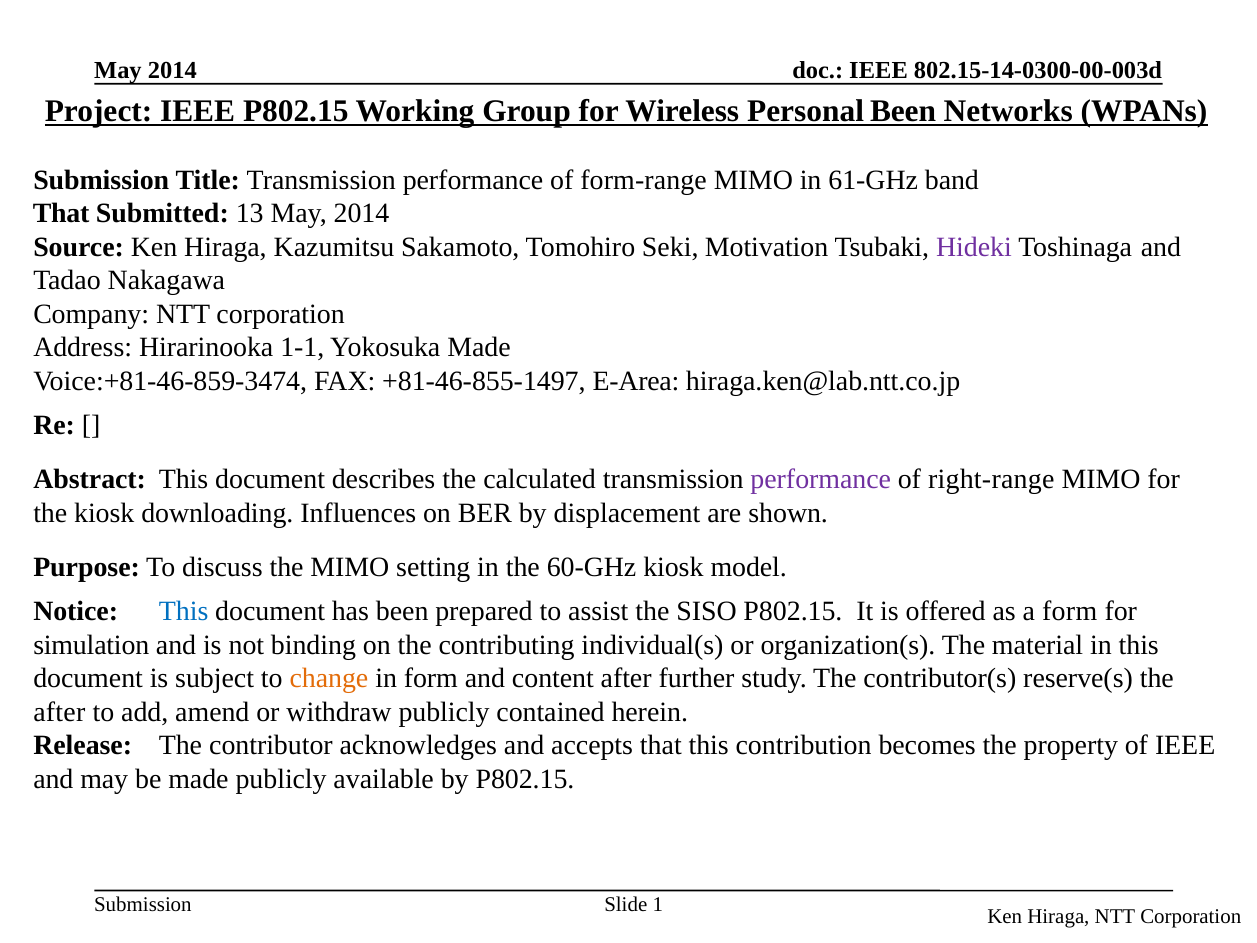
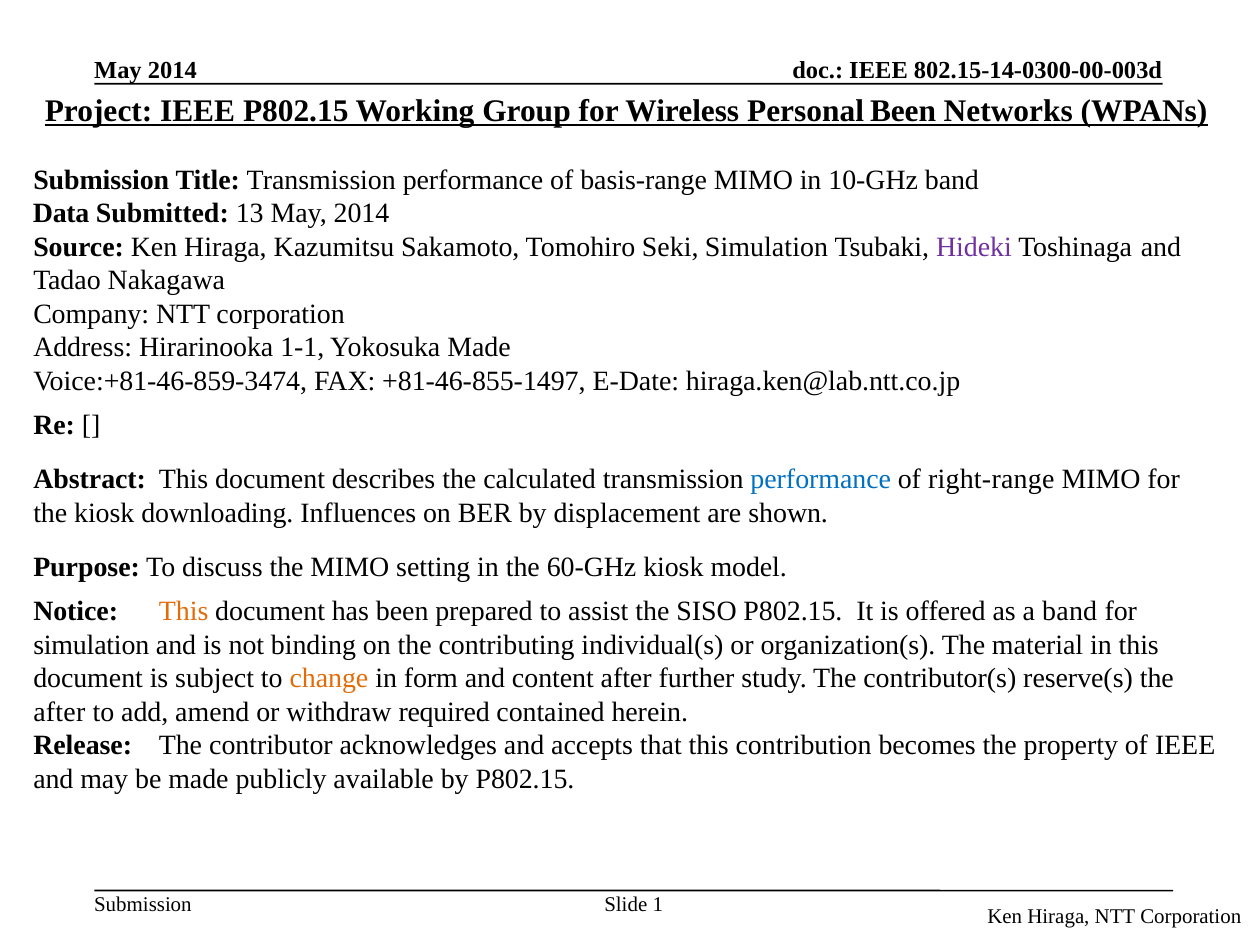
form-range: form-range -> basis-range (644, 180)
61-GHz: 61-GHz -> 10-GHz (873, 180)
That: That -> Data (61, 213)
Seki Motivation: Motivation -> Simulation (767, 247)
E-Area: E-Area -> E-Date (636, 381)
performance colour: purple -> blue (821, 479)
This colour: blue -> orange (184, 611)
a form: form -> band (1070, 611)
withdraw publicly: publicly -> required (444, 712)
